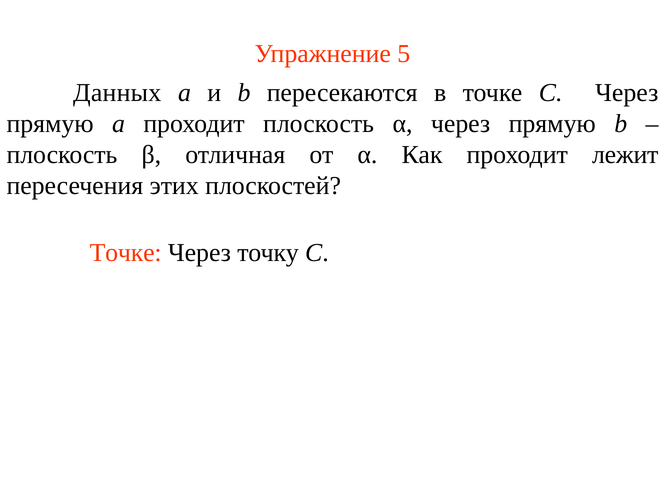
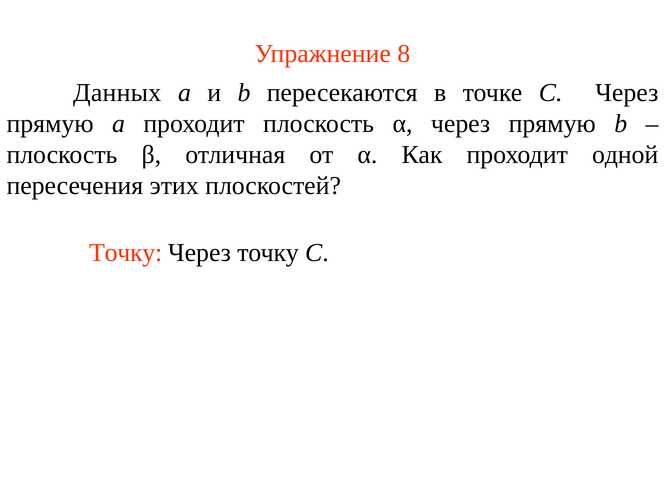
5: 5 -> 8 (404, 54)
лежит: лежит -> одной (625, 155)
Точке: Точке -> Точку (126, 253)
